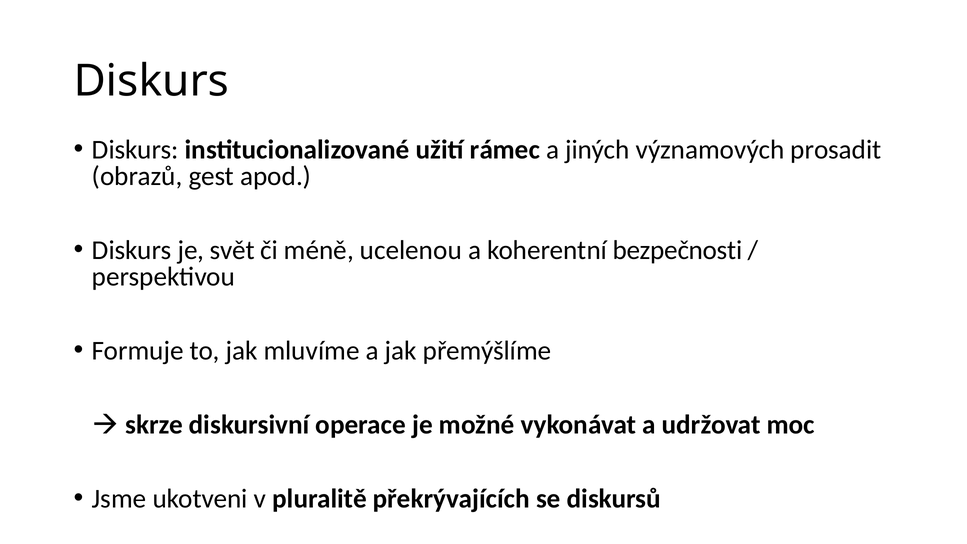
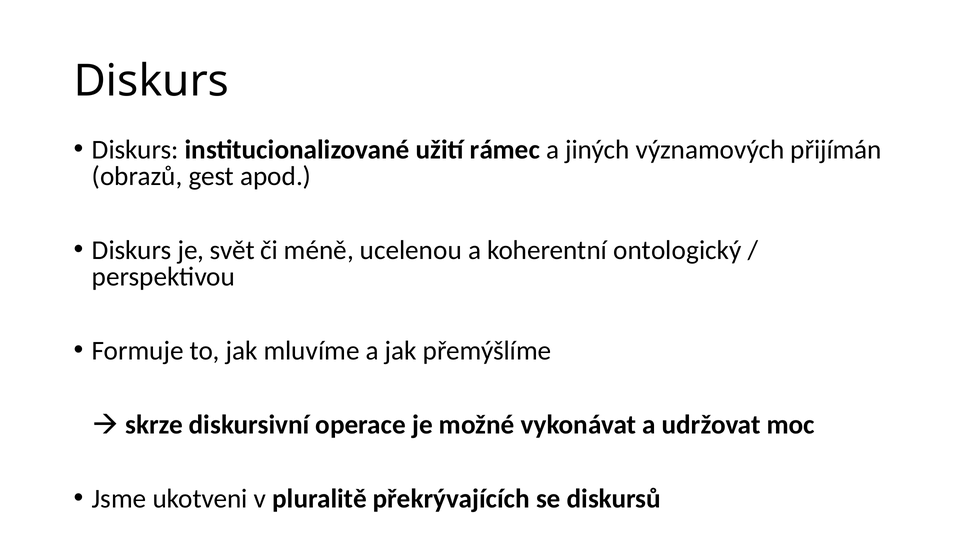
prosadit: prosadit -> přijímán (836, 150)
bezpečnosti: bezpečnosti -> ontologický (677, 250)
